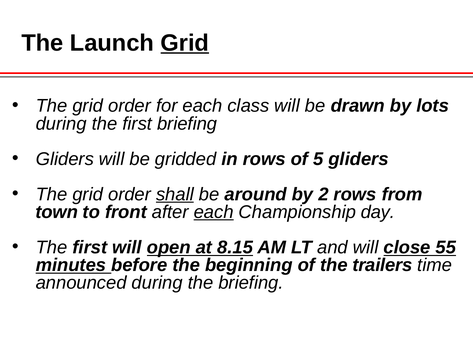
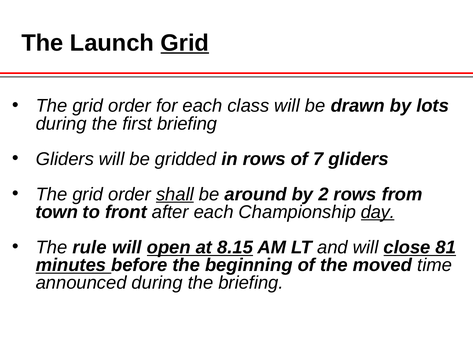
5: 5 -> 7 (318, 159)
each underline: present -> none (214, 212)
day underline: none -> present (378, 212)
first: first -> rule (90, 247)
55: 55 -> 81 (446, 247)
trailers: trailers -> moved (382, 265)
